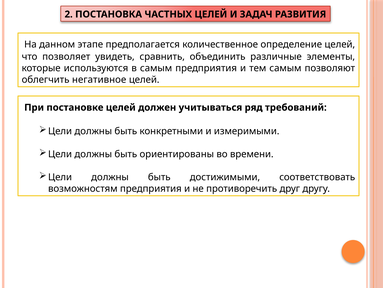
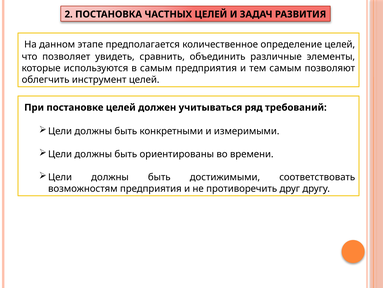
негативное: негативное -> инструмент (99, 80)
